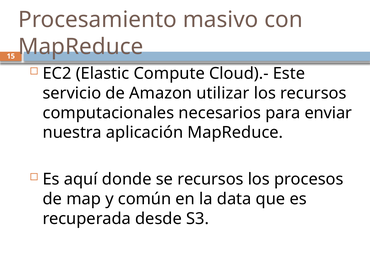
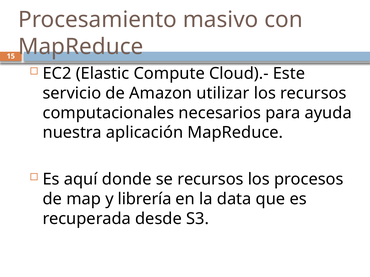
enviar: enviar -> ayuda (328, 113)
común: común -> librería (145, 199)
